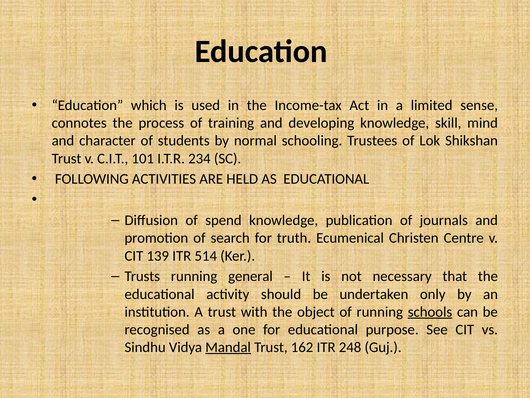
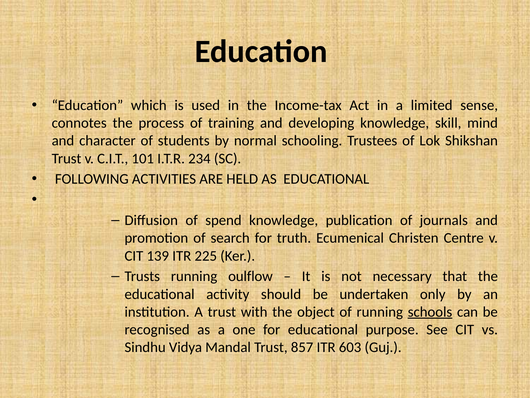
514: 514 -> 225 (206, 255)
general: general -> oulflow (250, 276)
Mandal underline: present -> none (228, 347)
162: 162 -> 857 (302, 347)
248: 248 -> 603 (350, 347)
